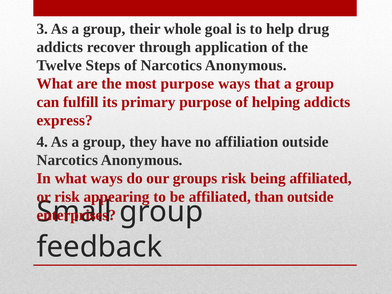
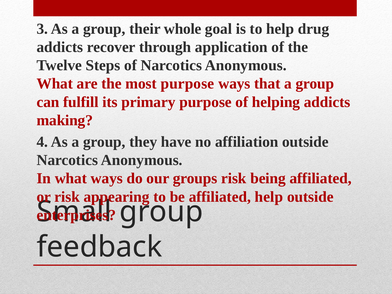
express: express -> making (65, 120)
affiliated than: than -> help (269, 197)
